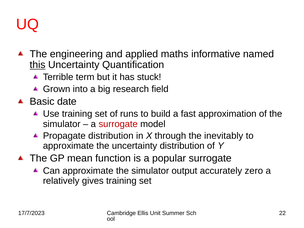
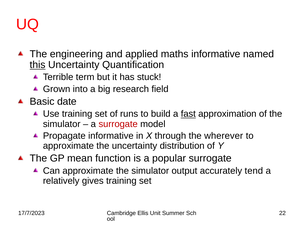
fast underline: none -> present (188, 114)
Propagate distribution: distribution -> informative (111, 136)
inevitably: inevitably -> wherever (224, 136)
zero: zero -> tend (254, 171)
